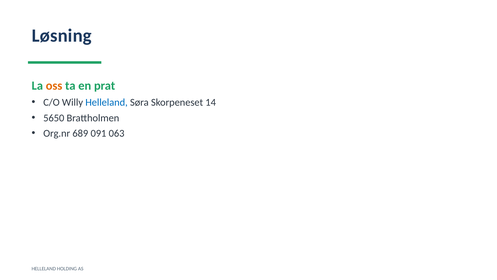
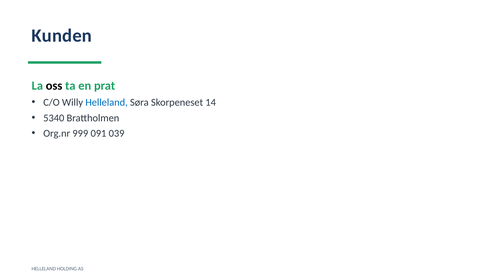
Løsning: Løsning -> Kunden (62, 35)
oss colour: orange -> black (54, 86)
5650: 5650 -> 5340 (54, 118)
689: 689 -> 999 (80, 133)
063: 063 -> 039 (117, 133)
